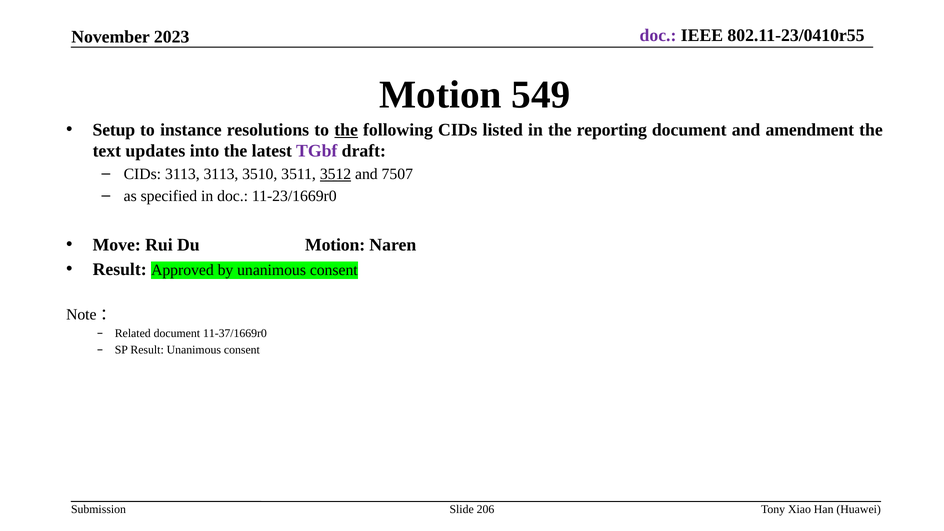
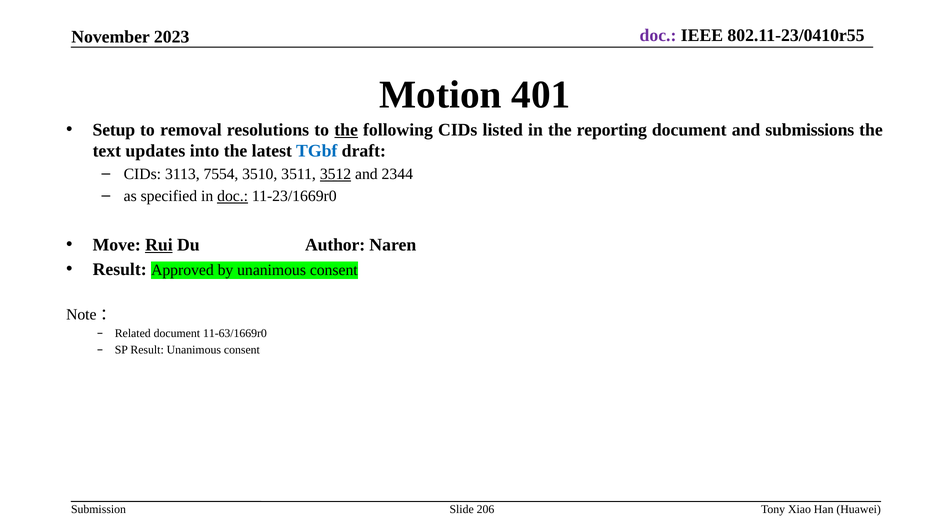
549: 549 -> 401 (541, 95)
instance: instance -> removal (191, 130)
amendment: amendment -> submissions (810, 130)
TGbf colour: purple -> blue (317, 151)
3113 3113: 3113 -> 7554 (221, 174)
7507: 7507 -> 2344 (397, 174)
doc underline: none -> present (233, 196)
Rui underline: none -> present (159, 245)
Du Motion: Motion -> Author (335, 245)
11-37/1669r0: 11-37/1669r0 -> 11-63/1669r0 (235, 333)
